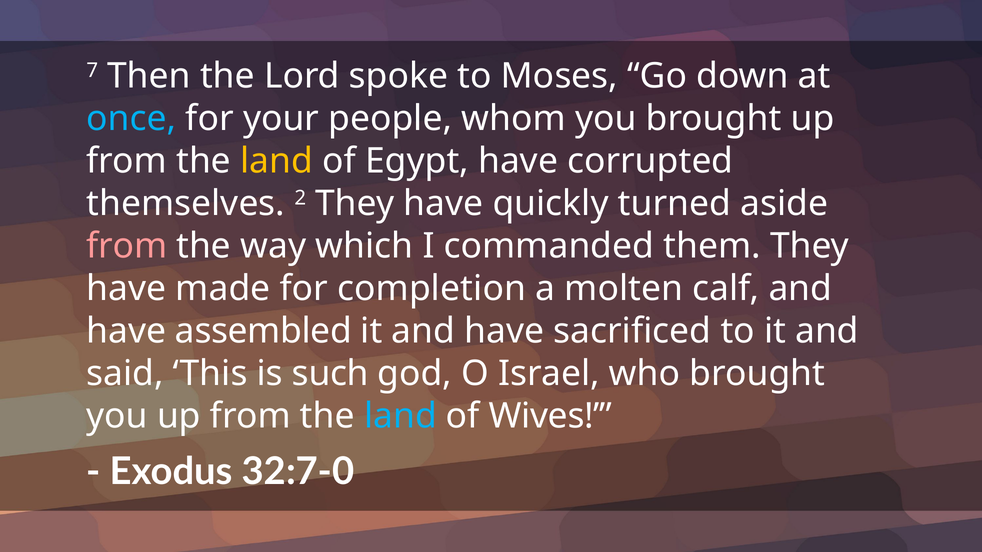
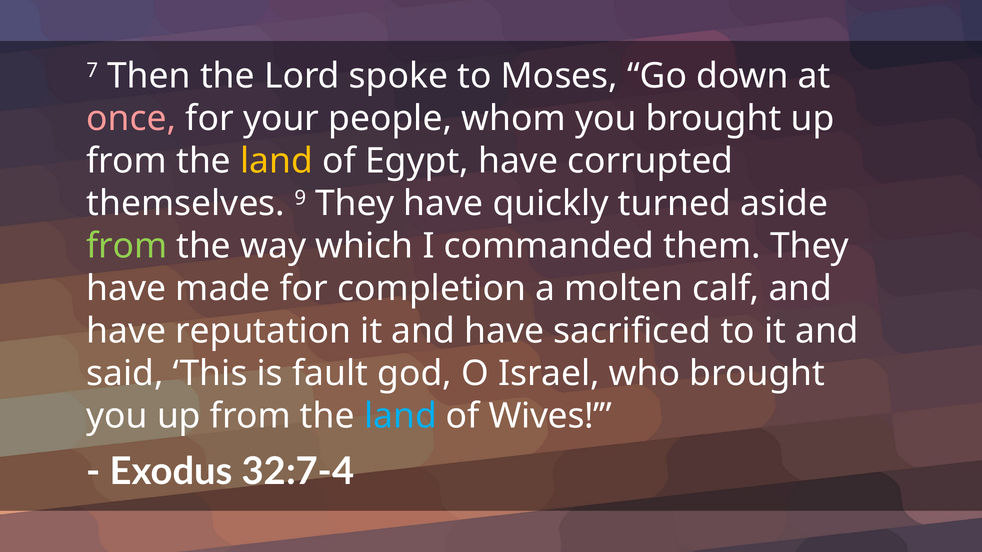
once colour: light blue -> pink (131, 119)
2: 2 -> 9 (300, 198)
from colour: pink -> light green (127, 246)
assembled: assembled -> reputation (263, 331)
such: such -> fault (330, 374)
32:7-0: 32:7-0 -> 32:7-4 (298, 472)
